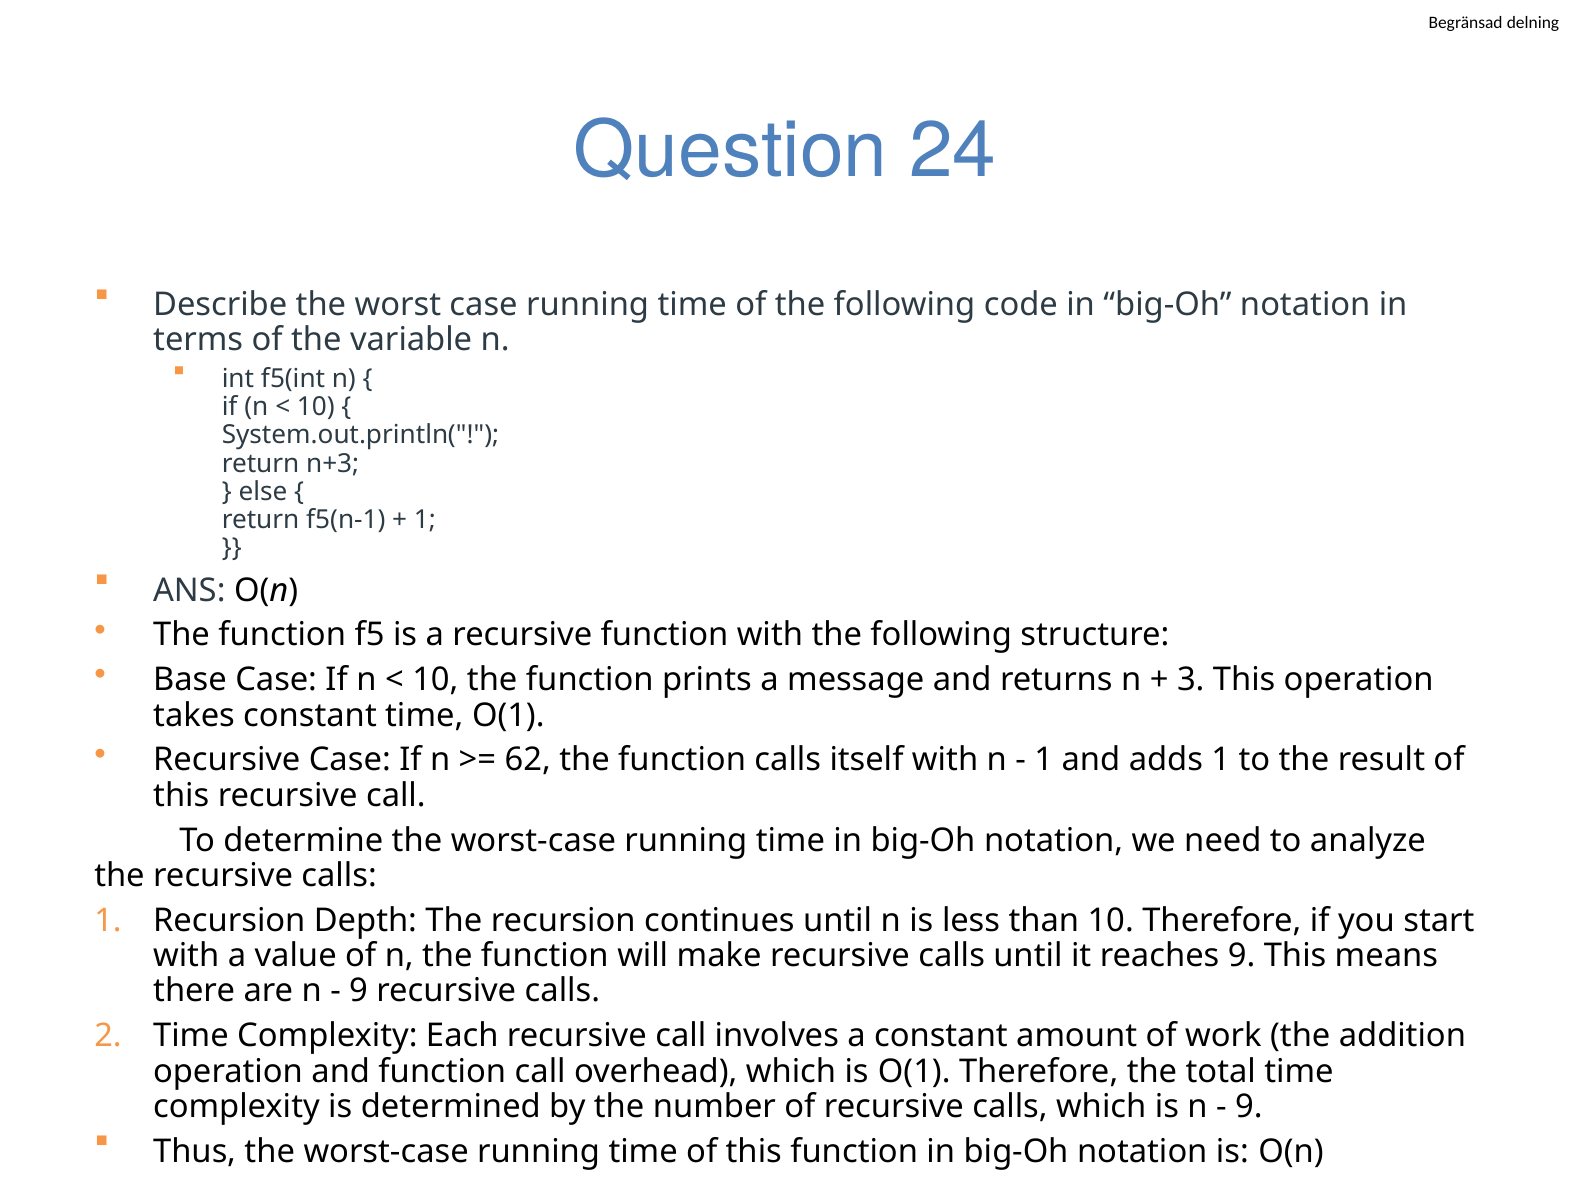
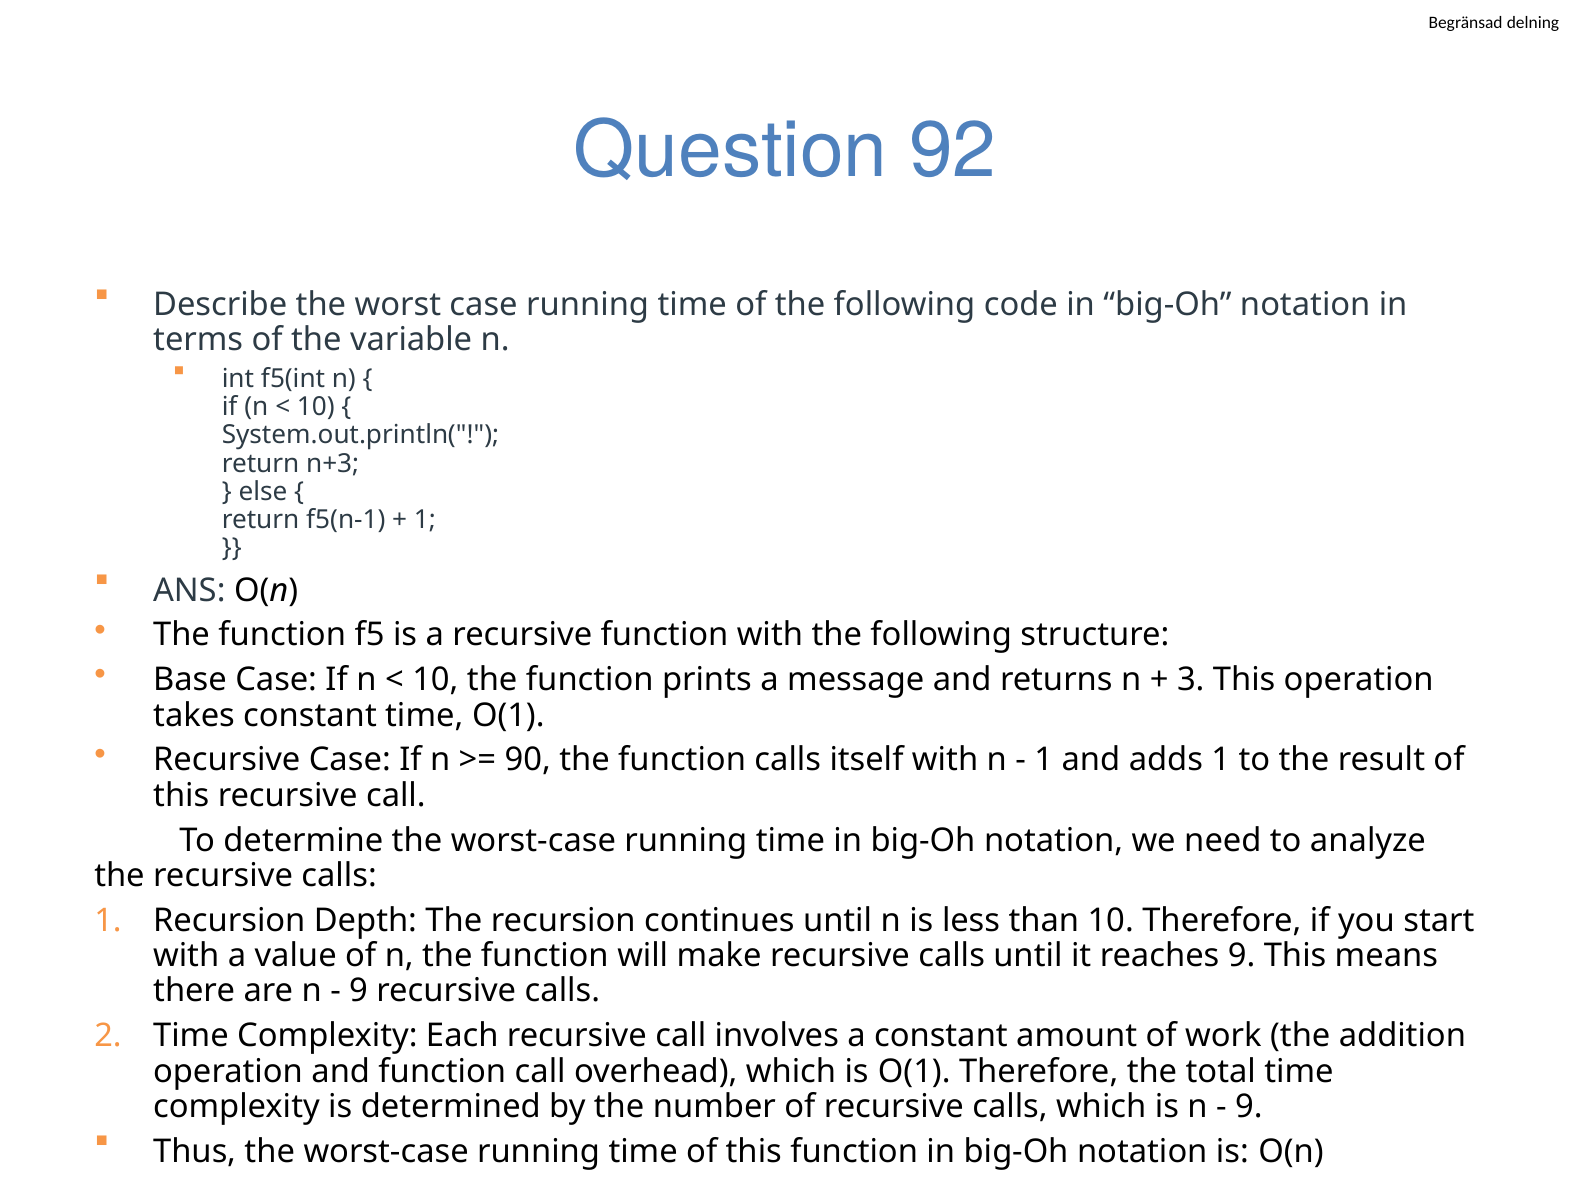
24: 24 -> 92 (953, 151)
62: 62 -> 90 (528, 760)
